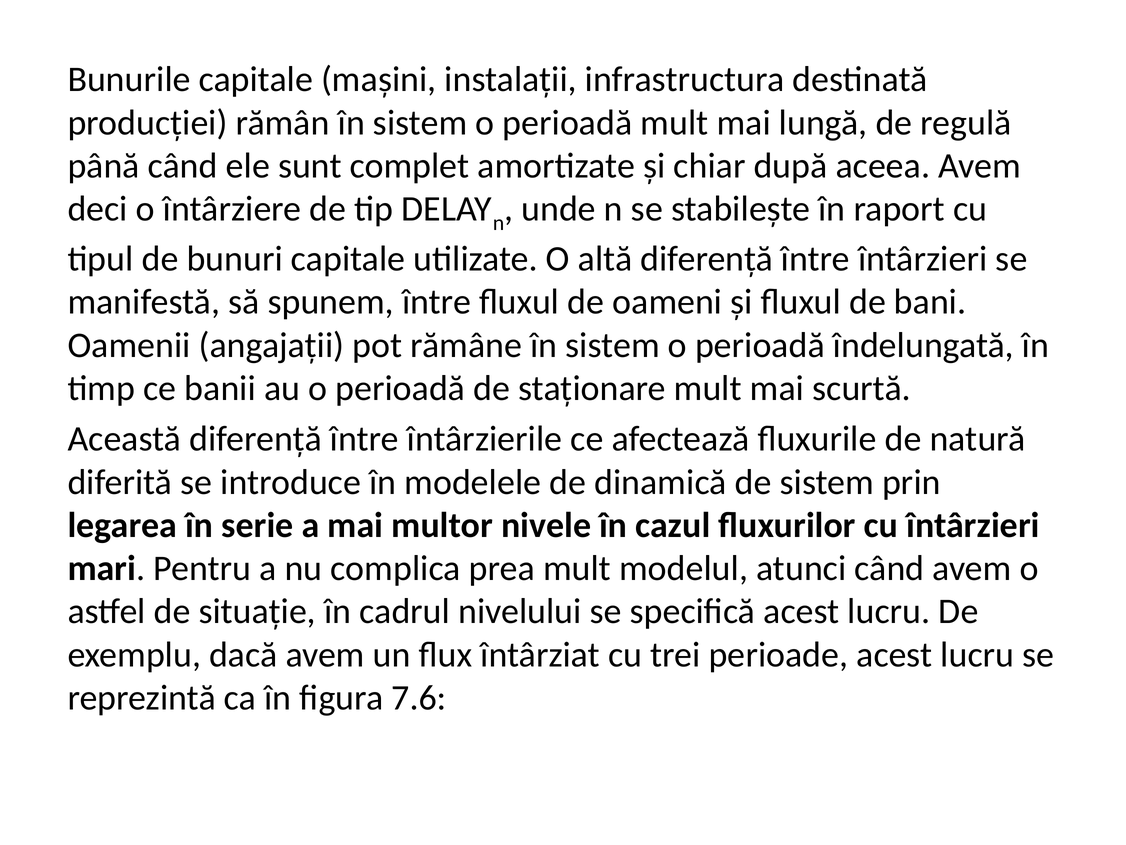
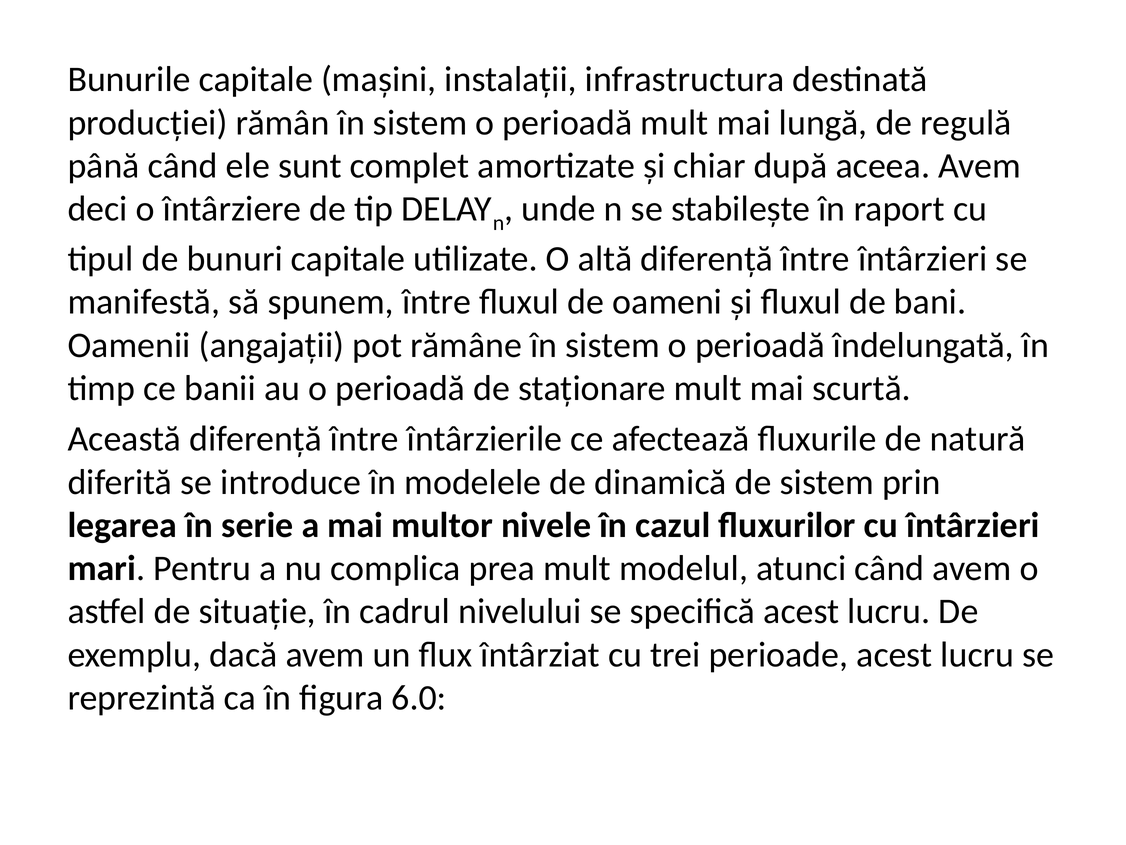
7.6: 7.6 -> 6.0 (419, 698)
